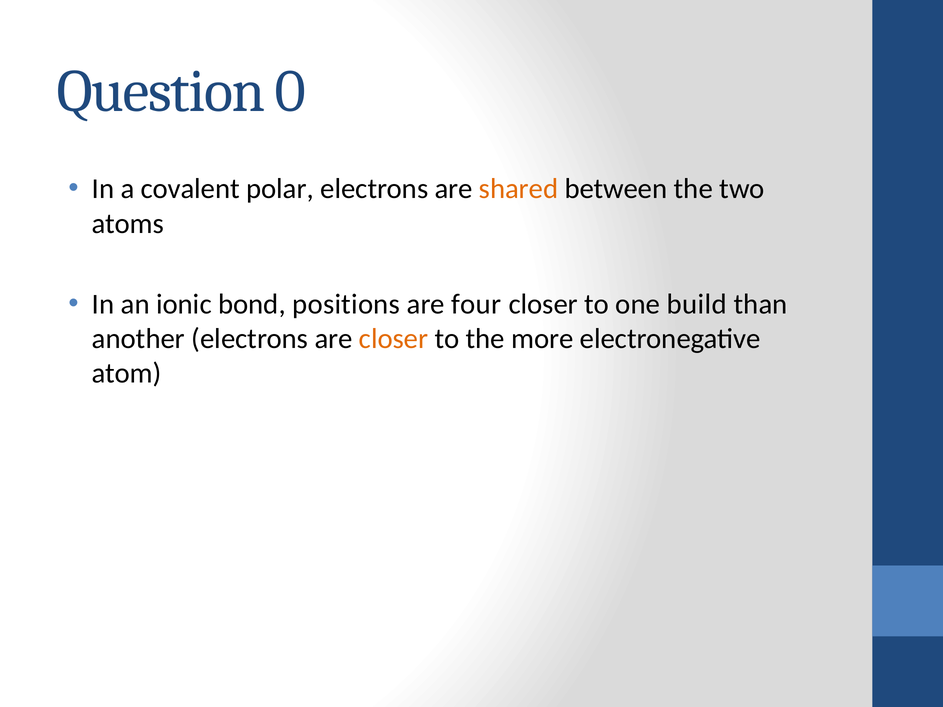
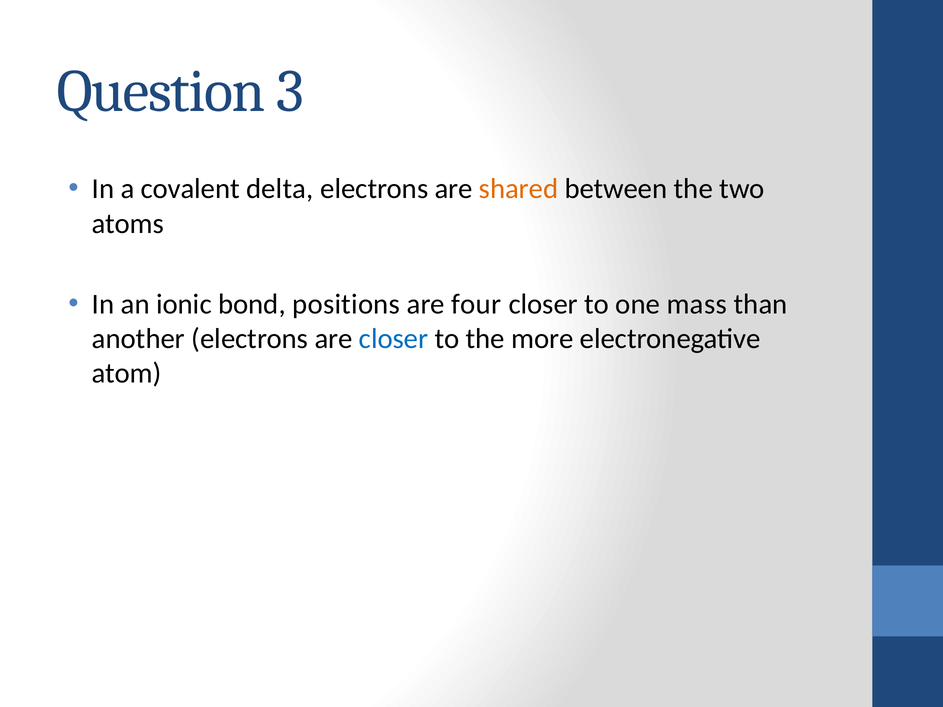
0: 0 -> 3 (290, 91)
polar: polar -> delta (280, 189)
build: build -> mass (697, 304)
closer colour: orange -> blue (394, 339)
